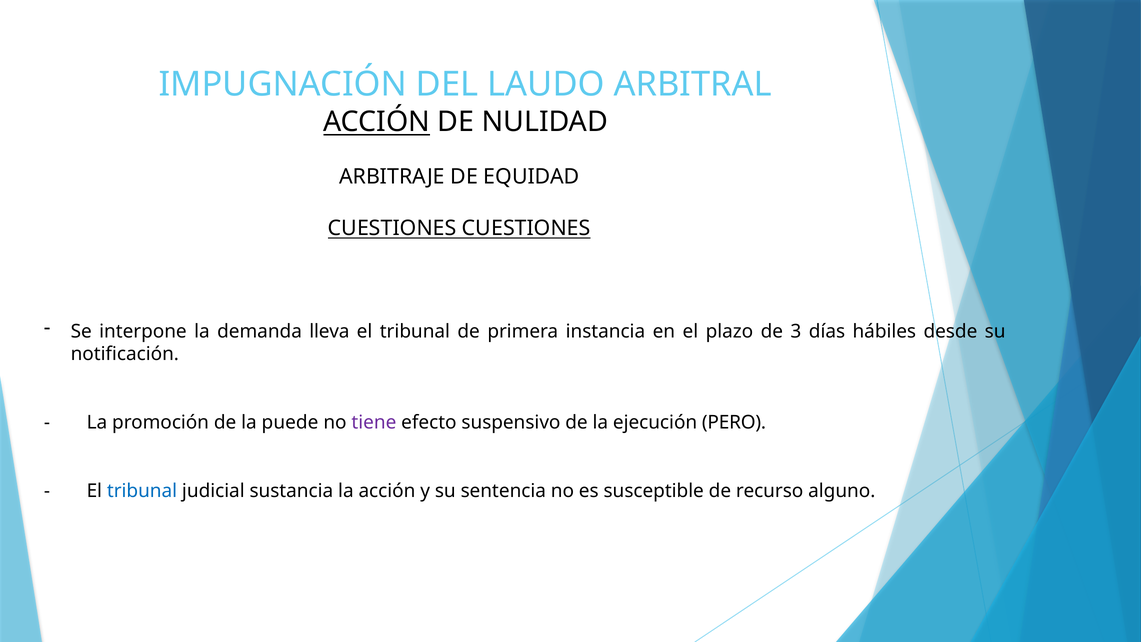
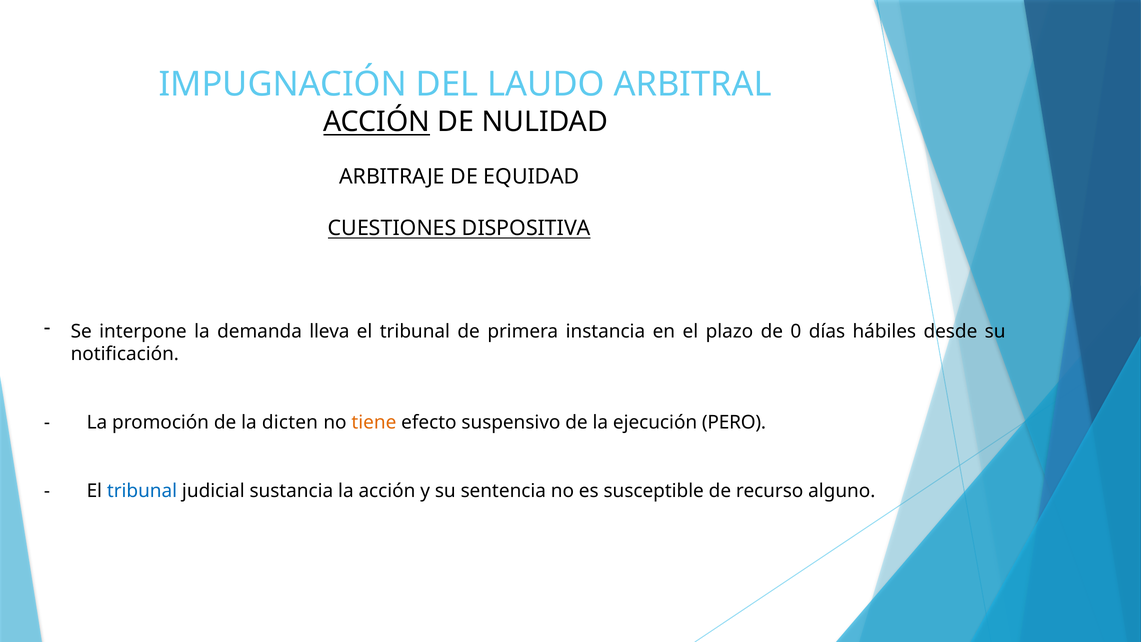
CUESTIONES CUESTIONES: CUESTIONES -> DISPOSITIVA (526, 228)
3: 3 -> 0 (796, 331)
puede: puede -> dicten (290, 422)
tiene colour: purple -> orange (374, 422)
